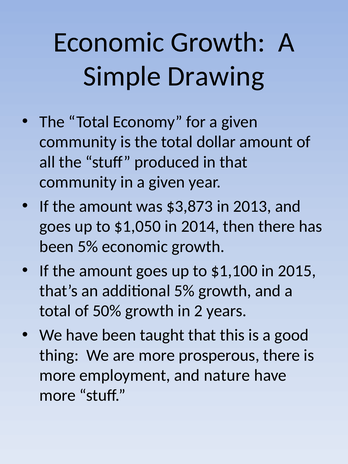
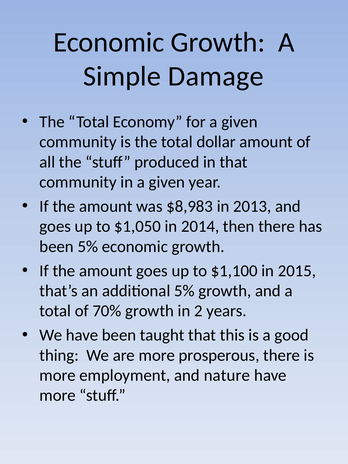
Drawing: Drawing -> Damage (216, 76)
$3,873: $3,873 -> $8,983 (190, 206)
50%: 50% -> 70% (107, 311)
